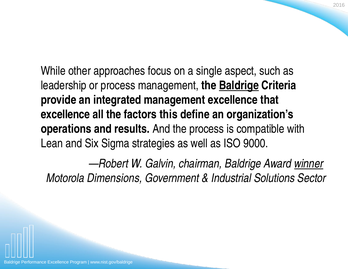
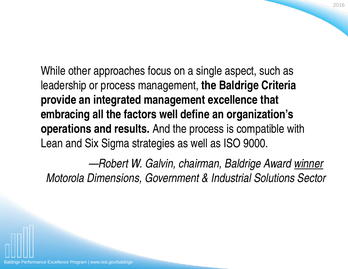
Baldrige underline: present -> none (239, 85)
excellence: excellence -> embracing (65, 114)
factors this: this -> well (169, 114)
